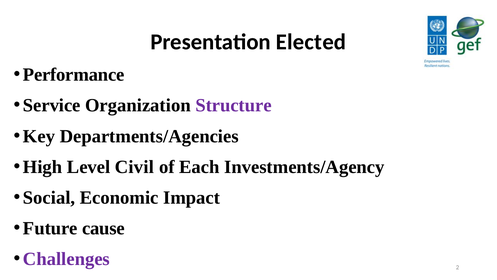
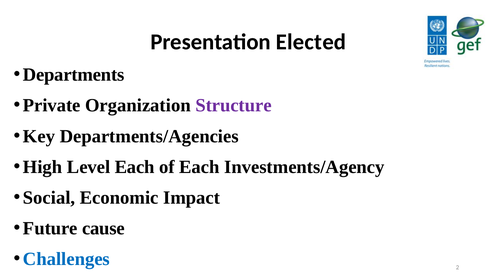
Performance: Performance -> Departments (74, 75)
Service: Service -> Private (52, 105)
Level Civil: Civil -> Each (135, 167)
Challenges colour: purple -> blue (66, 259)
